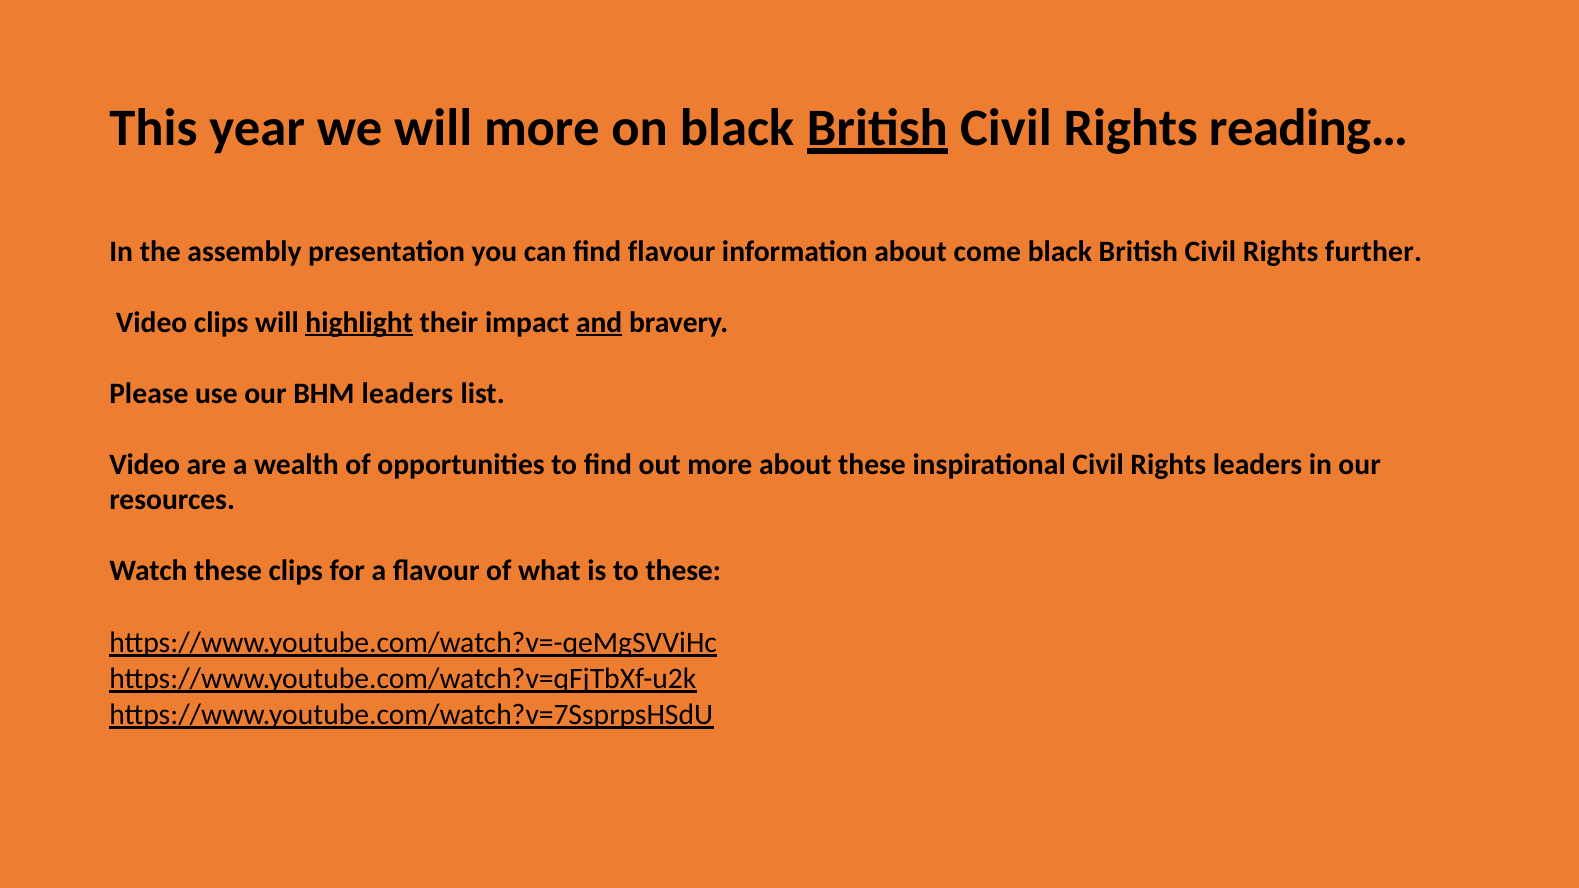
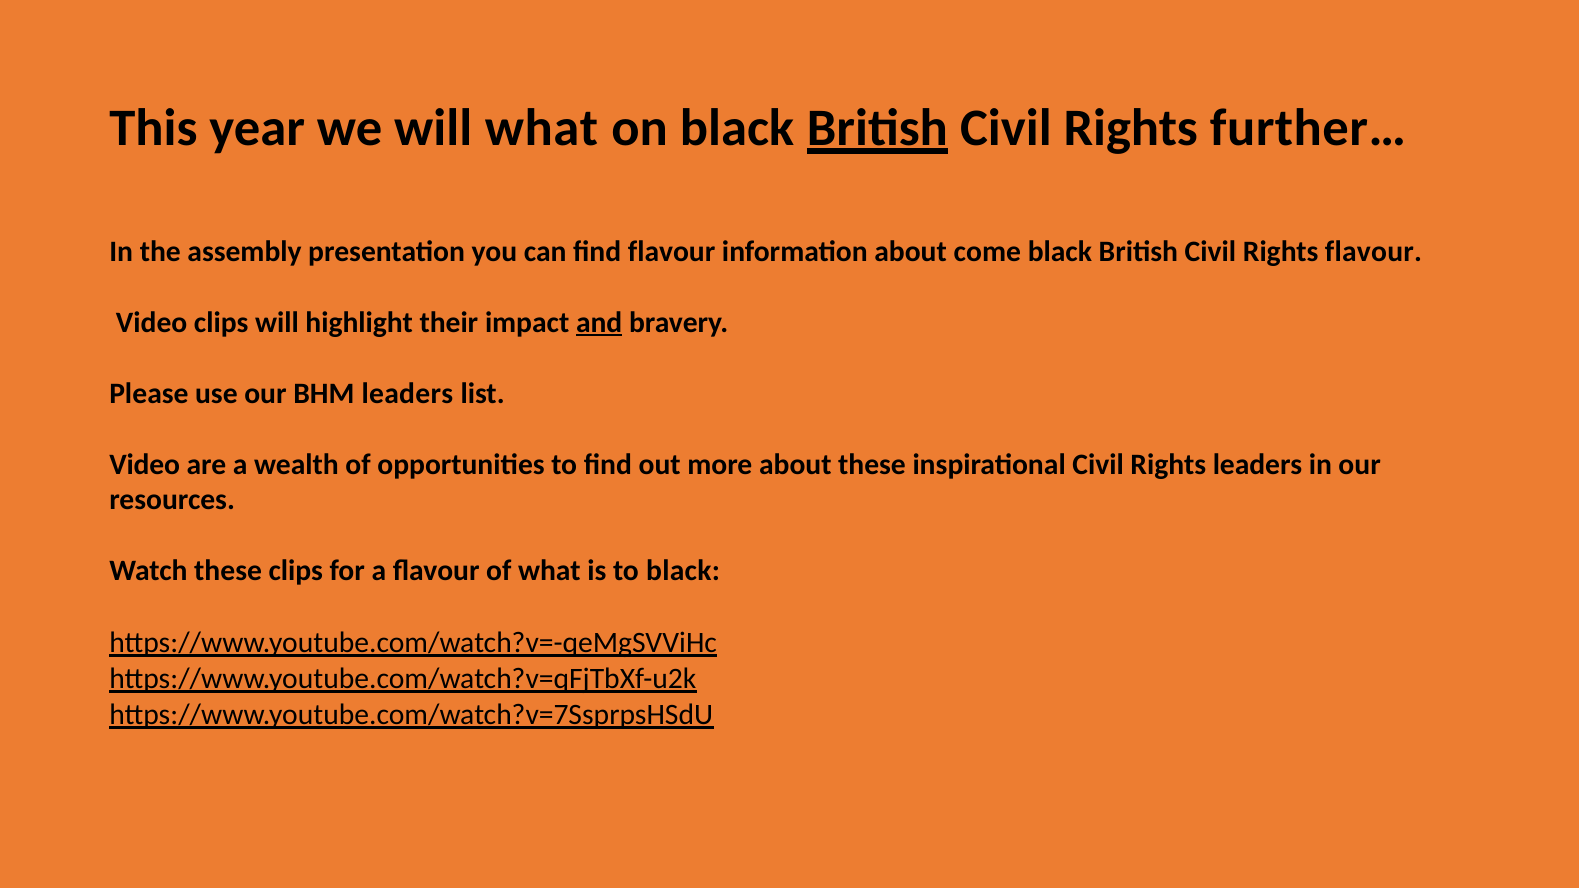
will more: more -> what (542, 128)
reading…: reading… -> further… (1308, 128)
Rights further: further -> flavour (1374, 252)
highlight underline: present -> none (359, 323)
to these: these -> black (683, 571)
